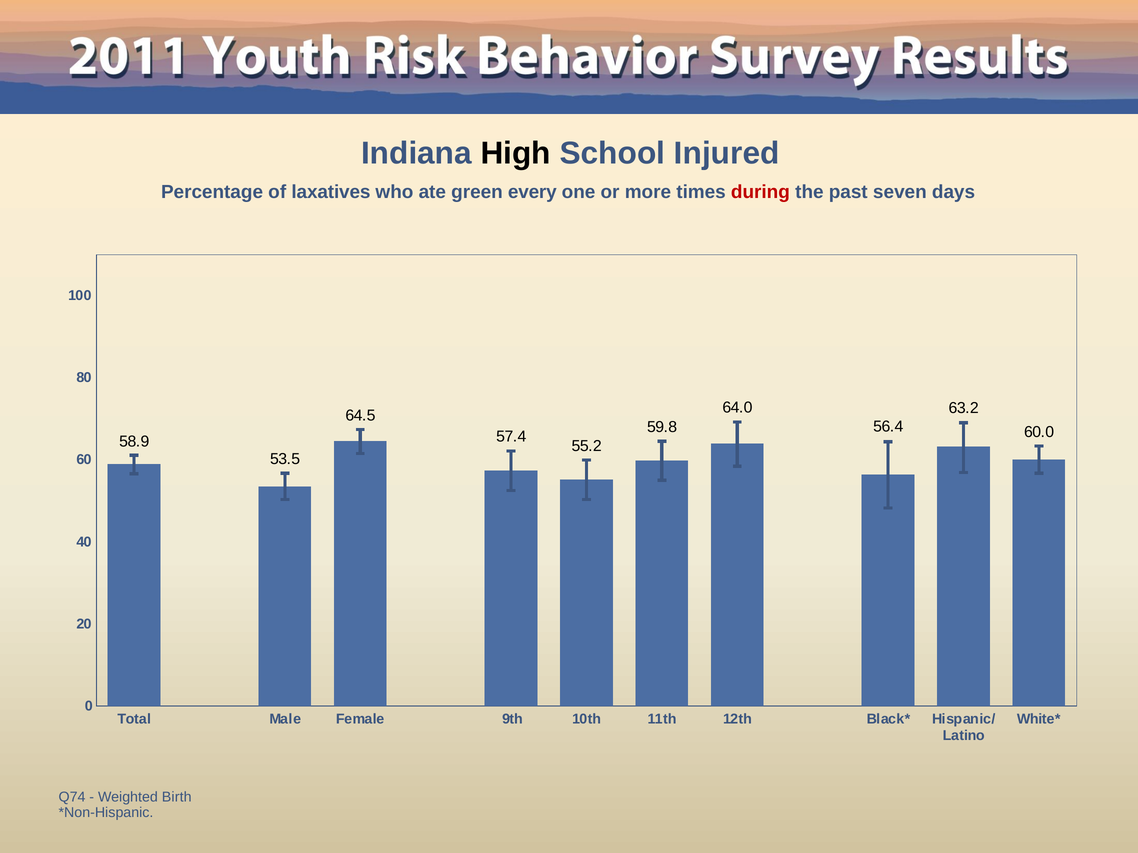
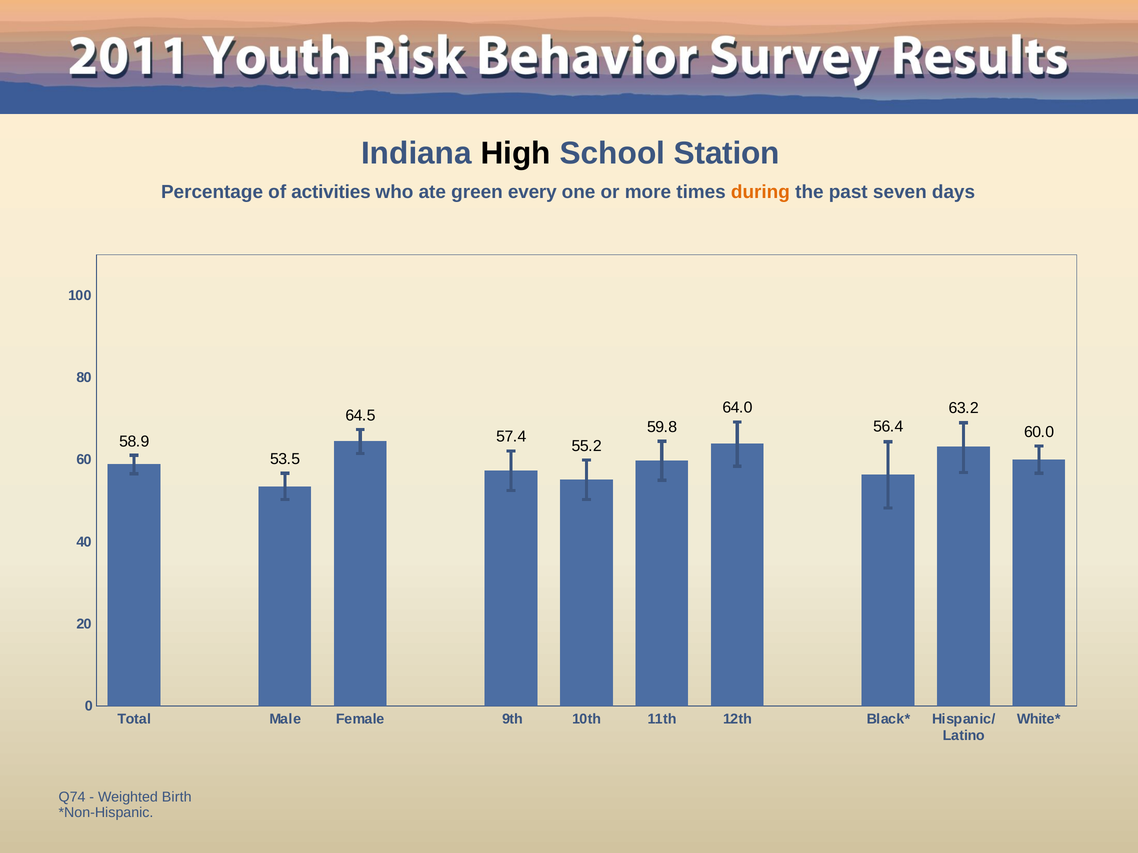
Injured: Injured -> Station (727, 153)
laxatives: laxatives -> activities (331, 192)
during colour: red -> orange (760, 192)
